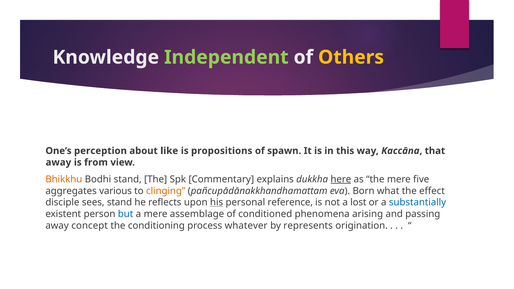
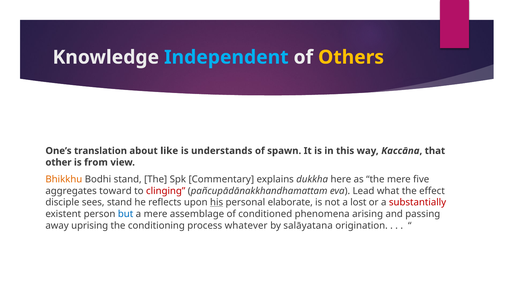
Independent colour: light green -> light blue (226, 57)
perception: perception -> translation (101, 151)
propositions: propositions -> understands (222, 151)
away: away -> other (58, 162)
here underline: present -> none (341, 179)
various: various -> toward (115, 191)
clinging colour: orange -> red (166, 191)
Born: Born -> Lead (364, 191)
reference: reference -> elaborate (290, 202)
substantially colour: blue -> red (418, 202)
concept: concept -> uprising (90, 226)
represents: represents -> salāyatana (308, 226)
